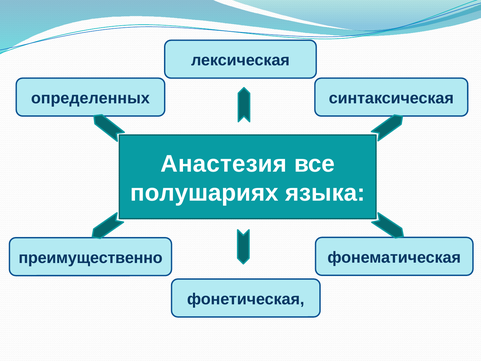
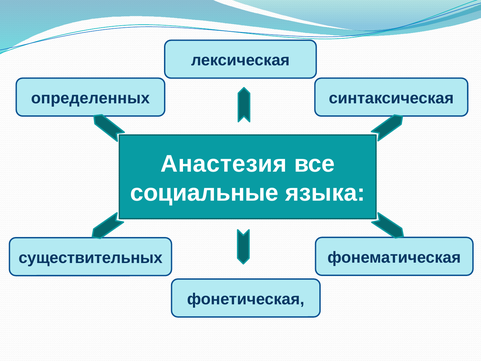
полушариях: полушариях -> социальные (204, 193)
преимущественно: преимущественно -> существительных (91, 258)
